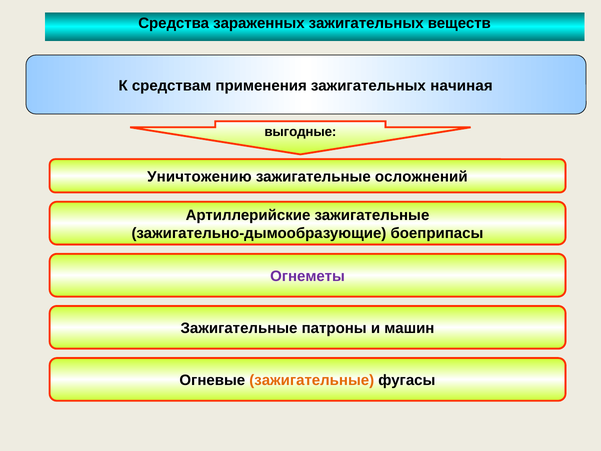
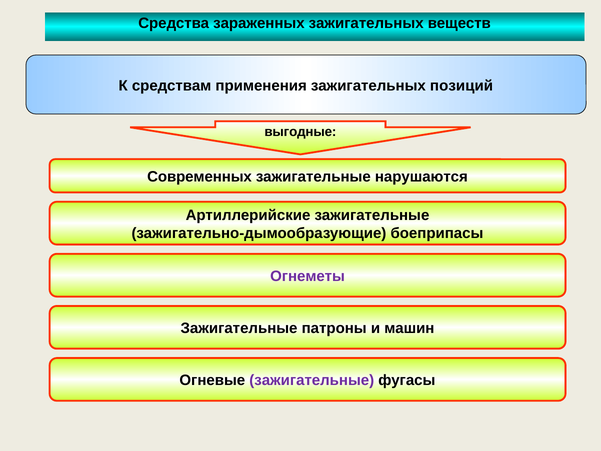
начиная: начиная -> позиций (462, 86)
Уничтожению: Уничтожению -> Современных (200, 177)
осложнений: осложнений -> нарушаются (421, 177)
зажигательные colour: orange -> purple (312, 380)
